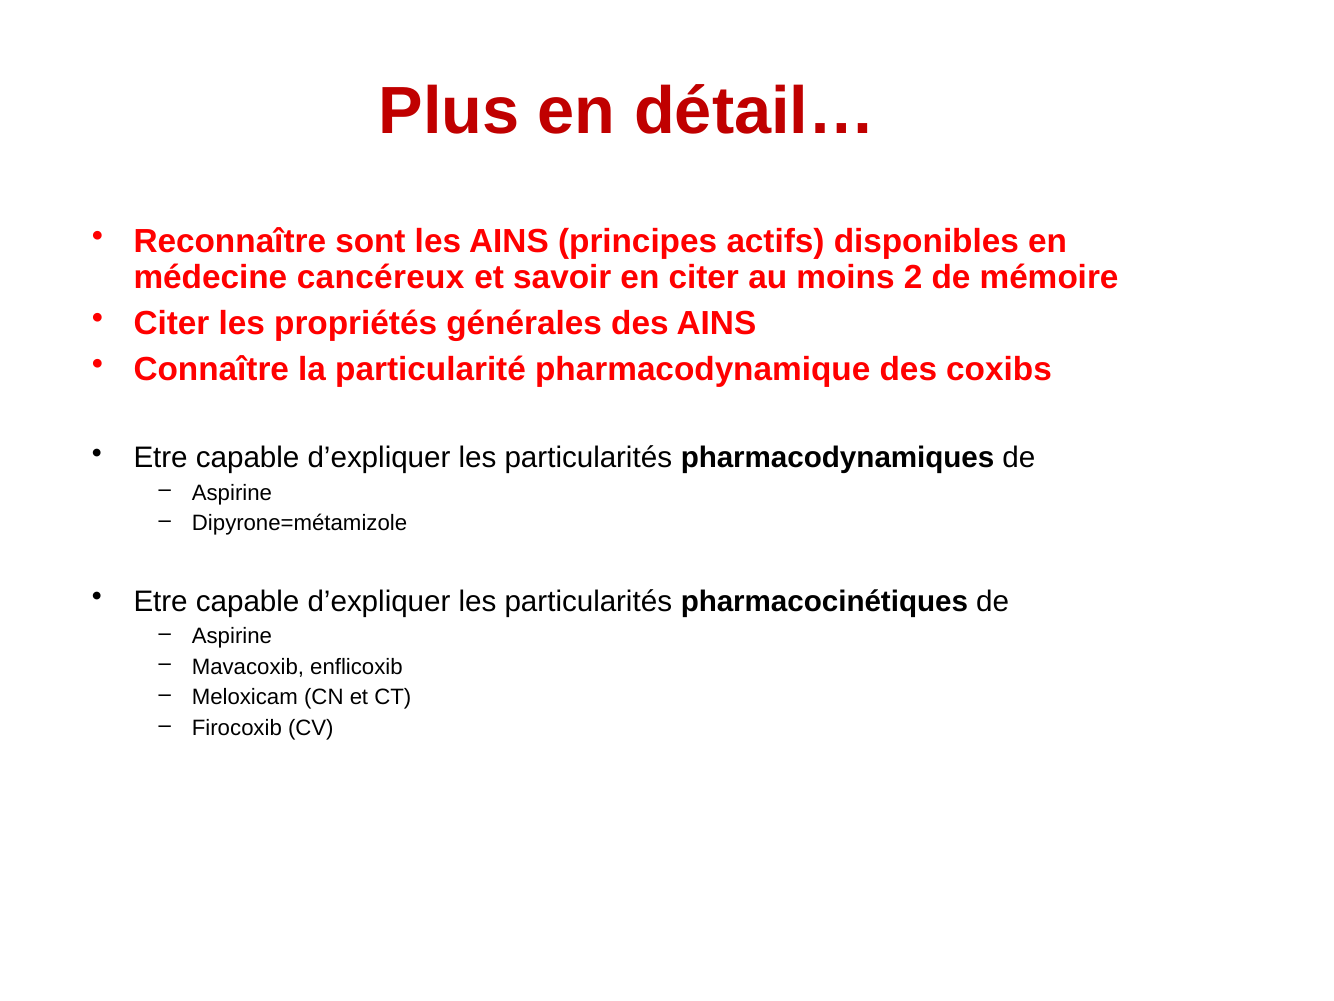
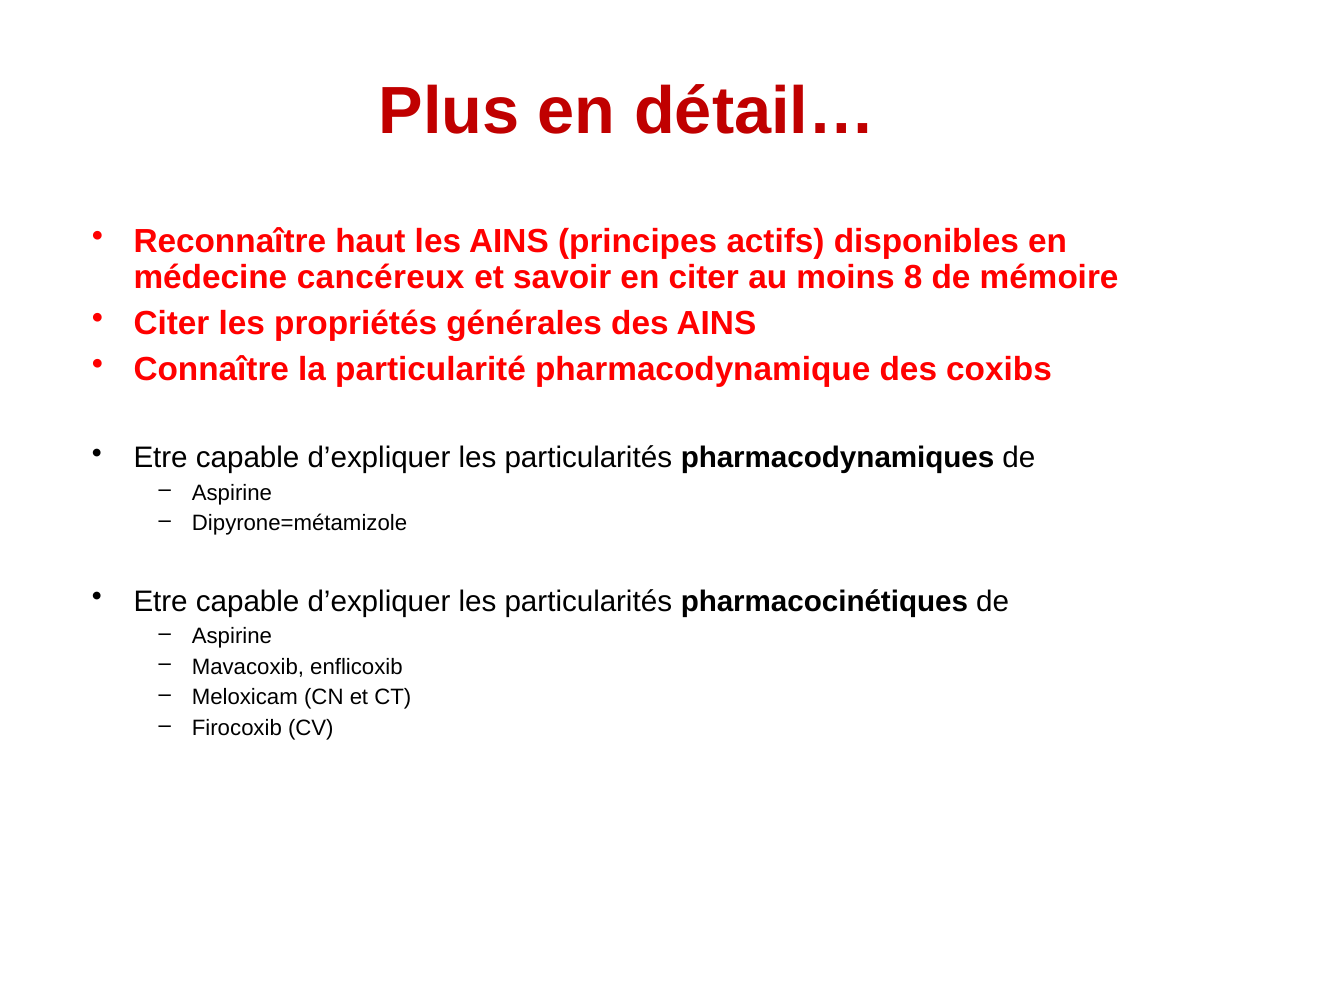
sont: sont -> haut (370, 241)
2: 2 -> 8 (913, 277)
